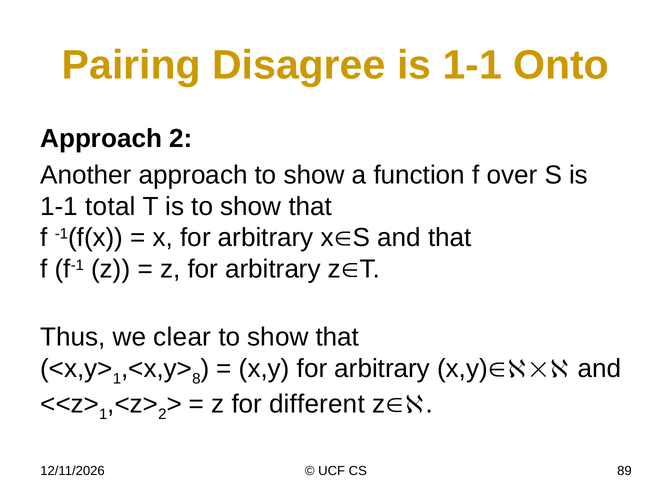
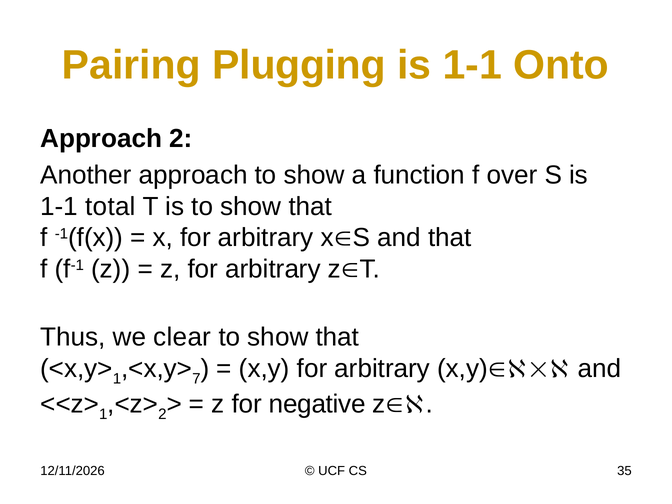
Disagree: Disagree -> Plugging (299, 65)
8: 8 -> 7 (196, 379)
different: different -> negative (317, 404)
89: 89 -> 35 (624, 471)
